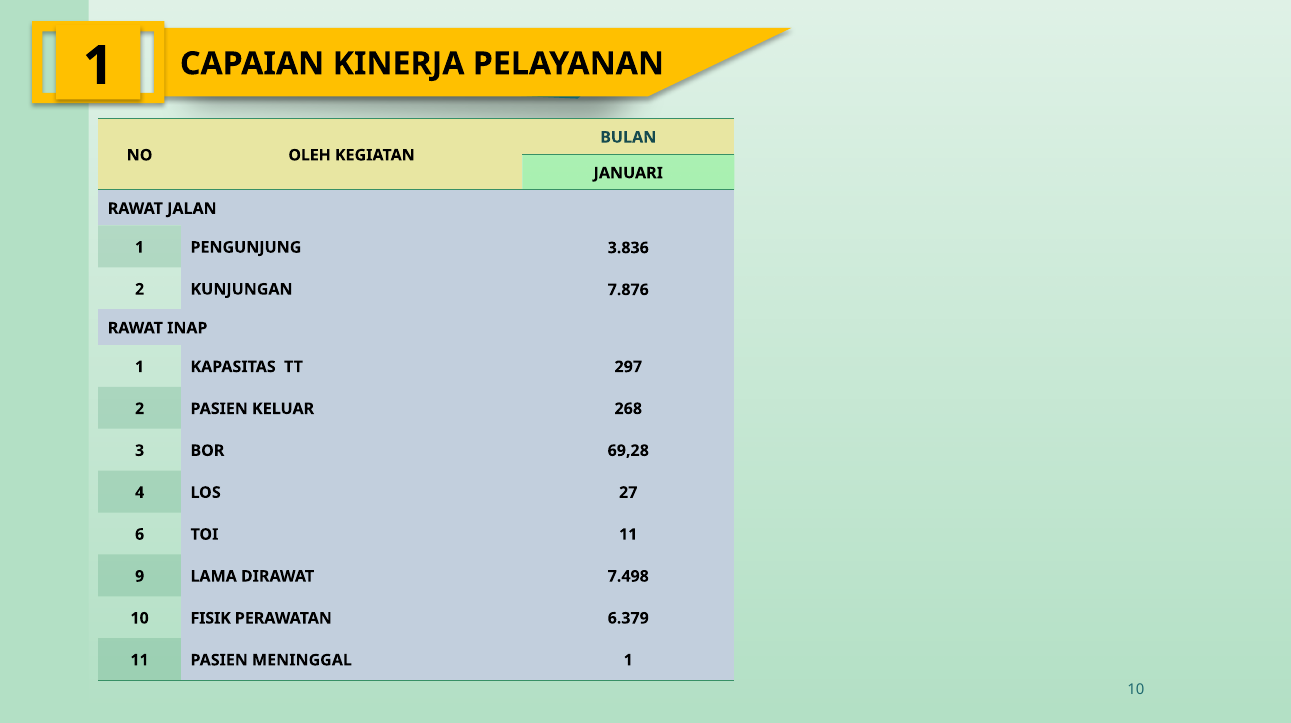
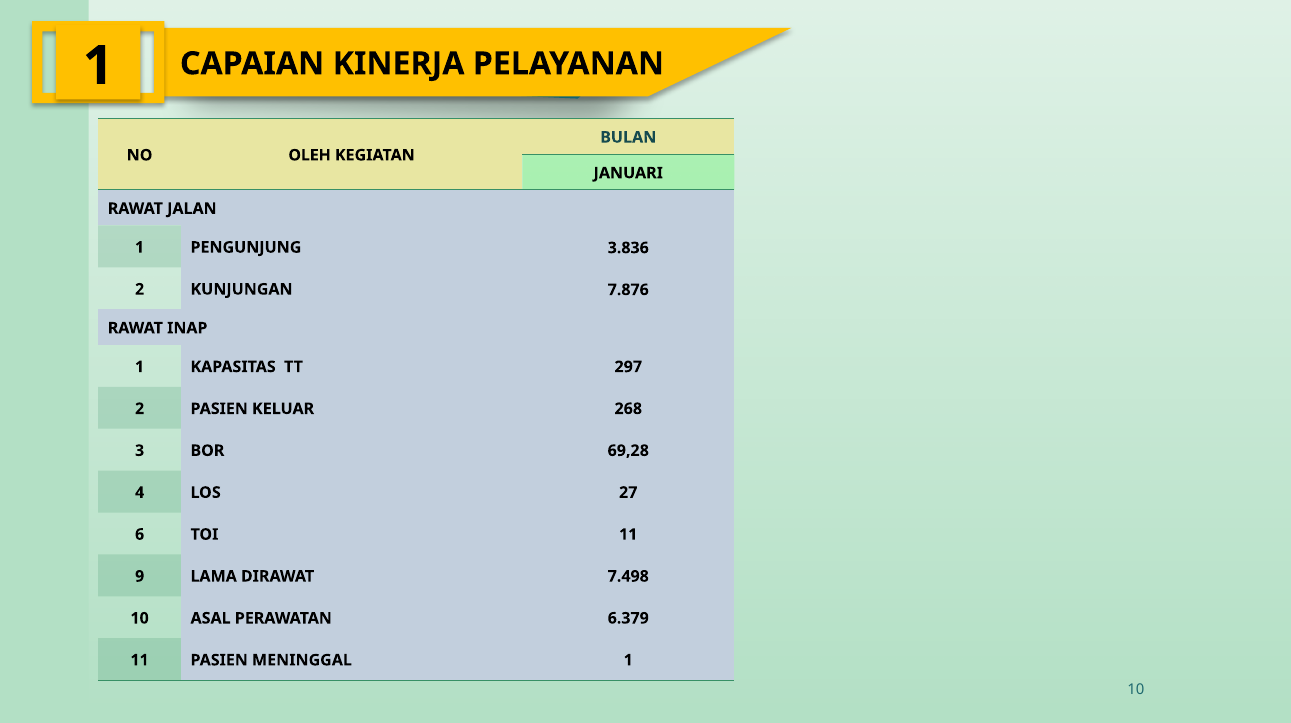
FISIK: FISIK -> ASAL (211, 619)
